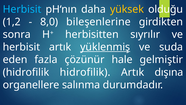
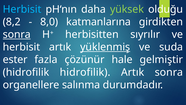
yüksek colour: yellow -> light green (127, 9)
1,2: 1,2 -> 8,2 (12, 22)
bileşenlerine: bileşenlerine -> katmanlarına (99, 22)
sonra underline: none -> present (17, 34)
eden: eden -> ester (15, 59)
Artık dışına: dışına -> sonra (169, 72)
